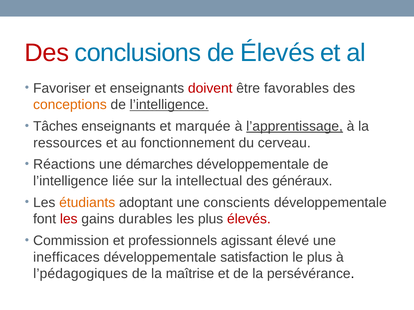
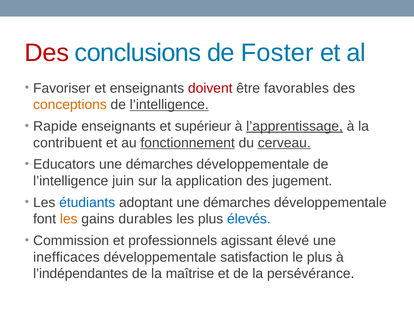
de Élevés: Élevés -> Foster (277, 53)
Tâches: Tâches -> Rapide (55, 126)
marquée: marquée -> supérieur (203, 126)
ressources: ressources -> contribuent (68, 143)
fonctionnement underline: none -> present (188, 143)
cerveau underline: none -> present (284, 143)
Réactions: Réactions -> Educators (64, 165)
liée: liée -> juin (123, 181)
intellectual: intellectual -> application (209, 181)
généraux: généraux -> jugement (302, 181)
étudiants colour: orange -> blue (87, 203)
adoptant une conscients: conscients -> démarches (237, 203)
les colour: red -> orange (69, 219)
élevés colour: red -> blue (249, 219)
l’pédagogiques: l’pédagogiques -> l’indépendantes (81, 274)
